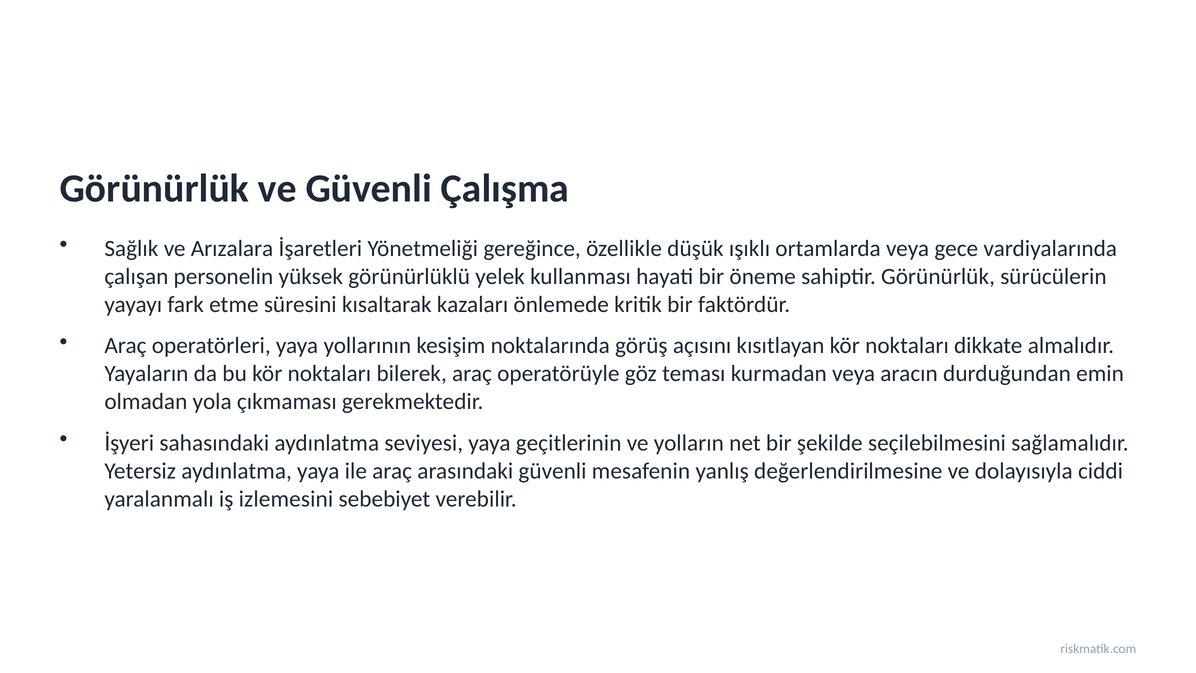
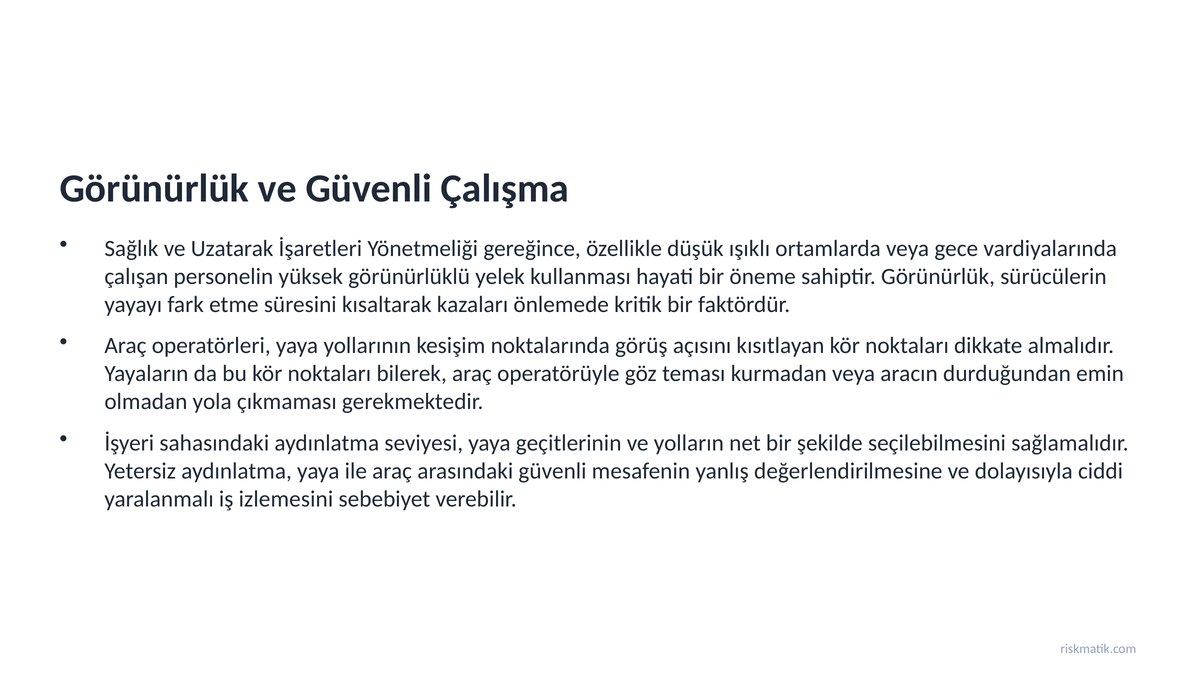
Arızalara: Arızalara -> Uzatarak (232, 248)
